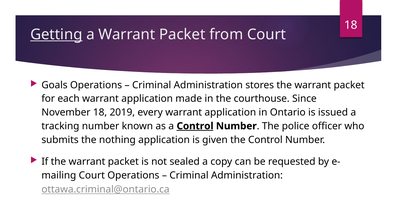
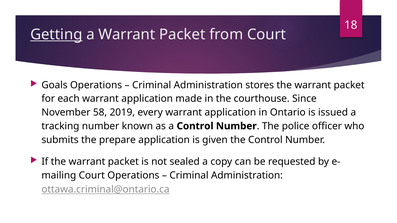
November 18: 18 -> 58 (100, 113)
Control underline: present -> none (195, 126)
nothing: nothing -> prepare (117, 140)
